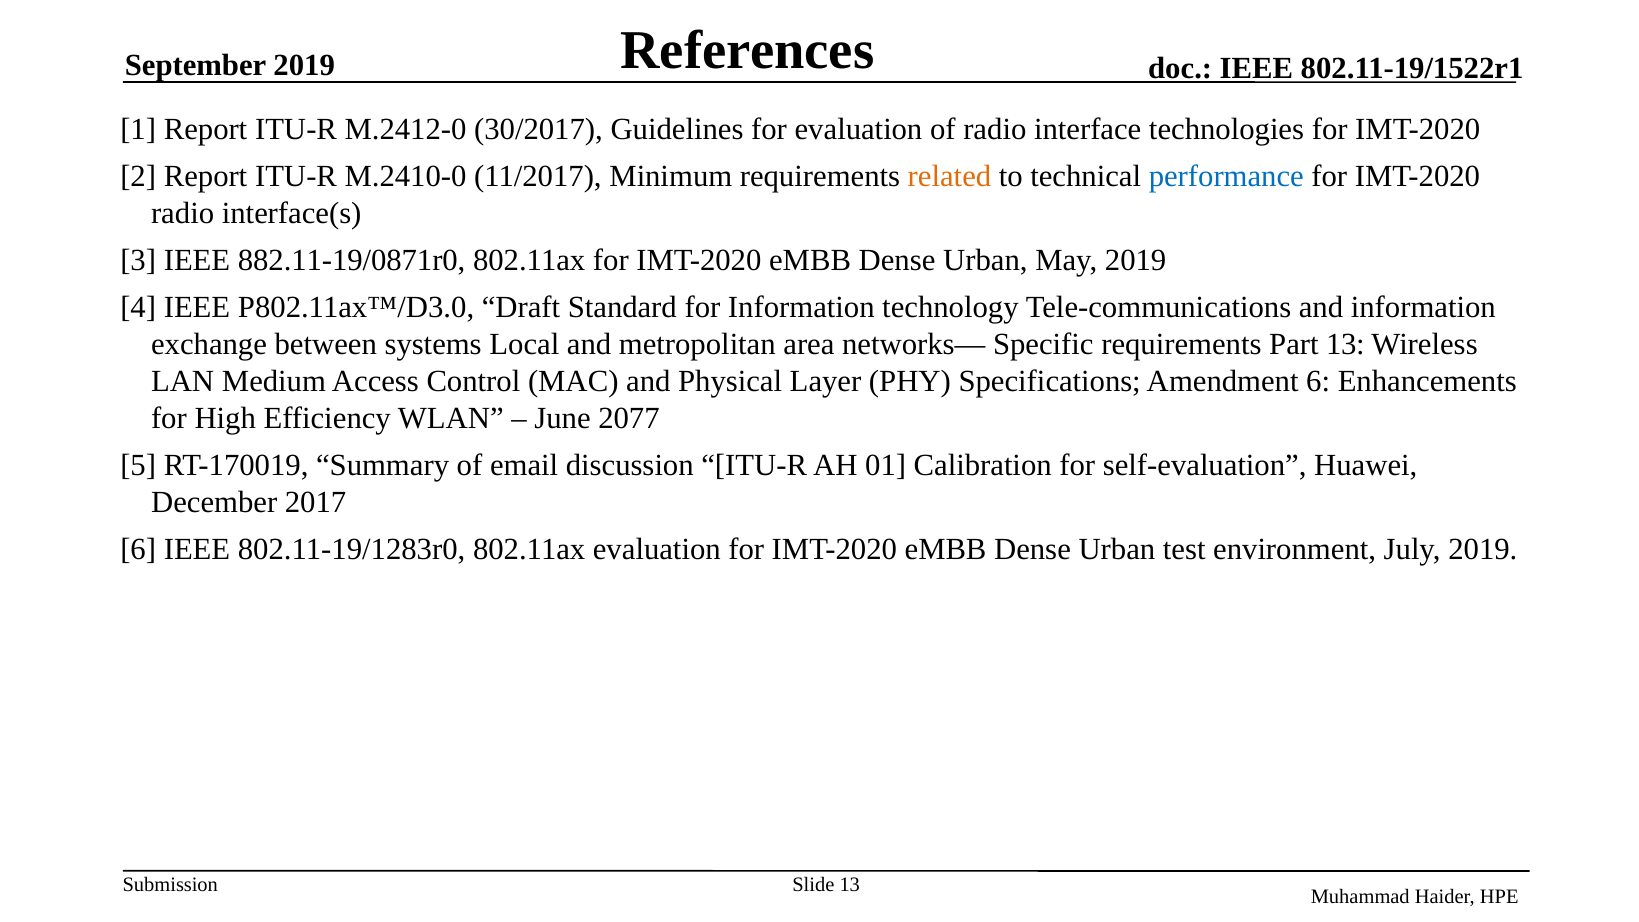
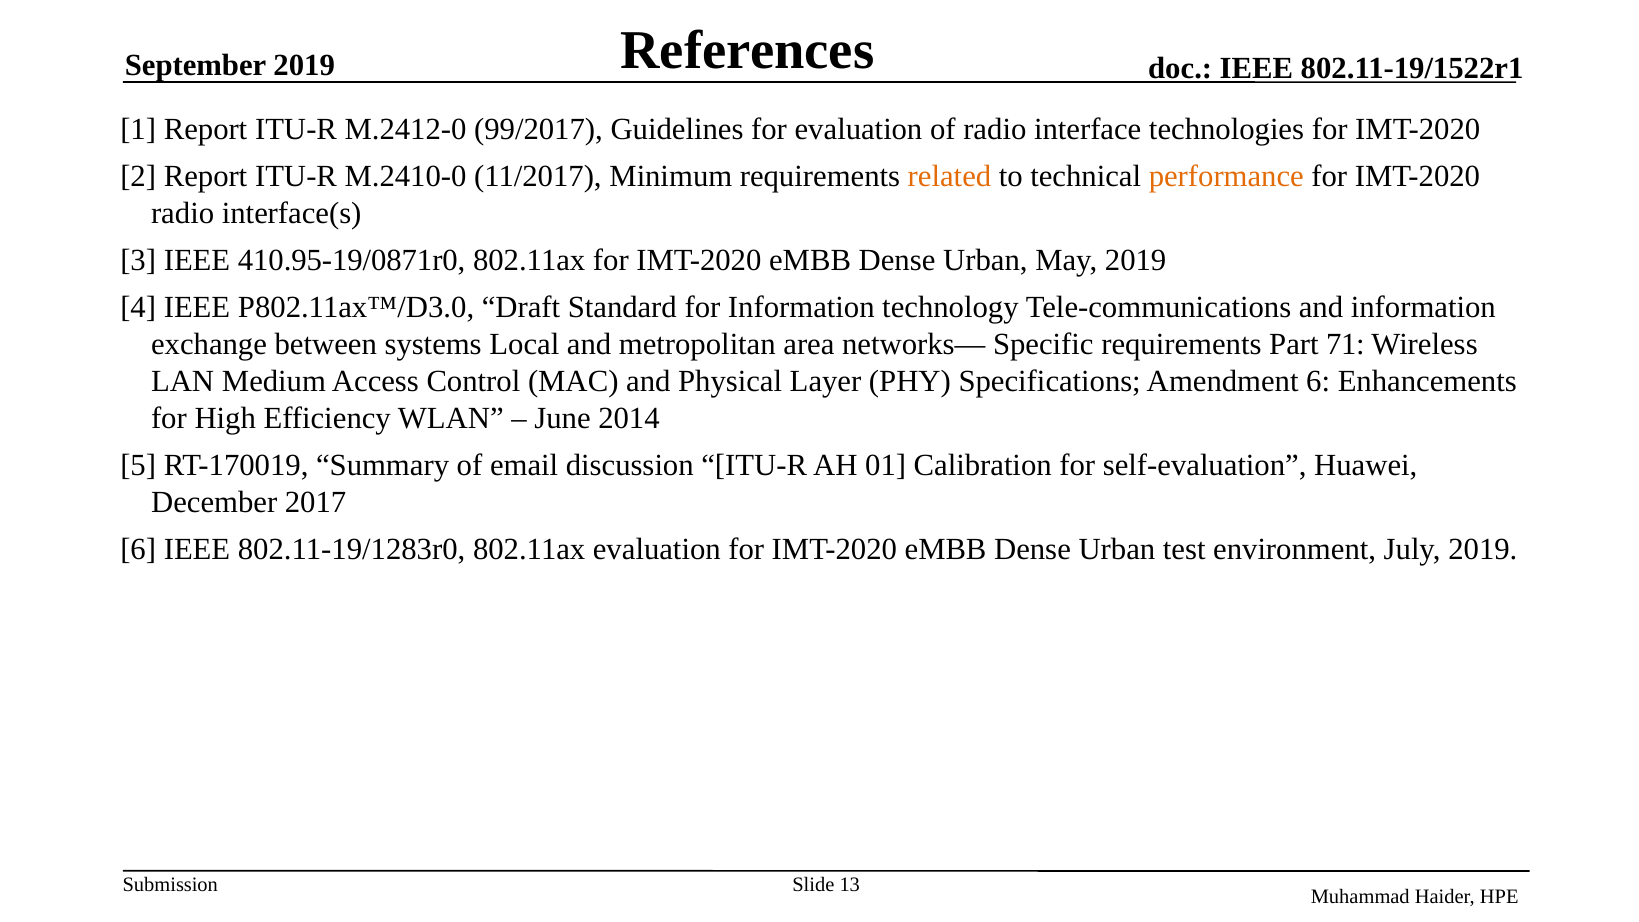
30/2017: 30/2017 -> 99/2017 (538, 129)
performance colour: blue -> orange (1226, 176)
882.11-19/0871r0: 882.11-19/0871r0 -> 410.95-19/0871r0 (352, 260)
Part 13: 13 -> 71 (1345, 344)
2077: 2077 -> 2014 (629, 418)
